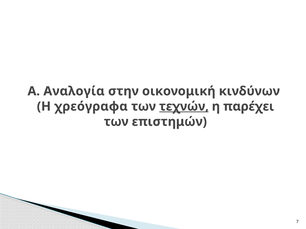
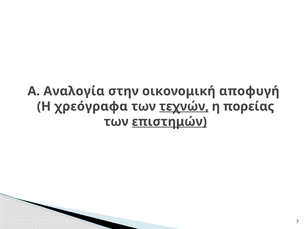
κινδύνων: κινδύνων -> αποφυγή (249, 91)
παρέχει: παρέχει -> πορείας (249, 107)
επιστημών underline: none -> present (169, 122)
